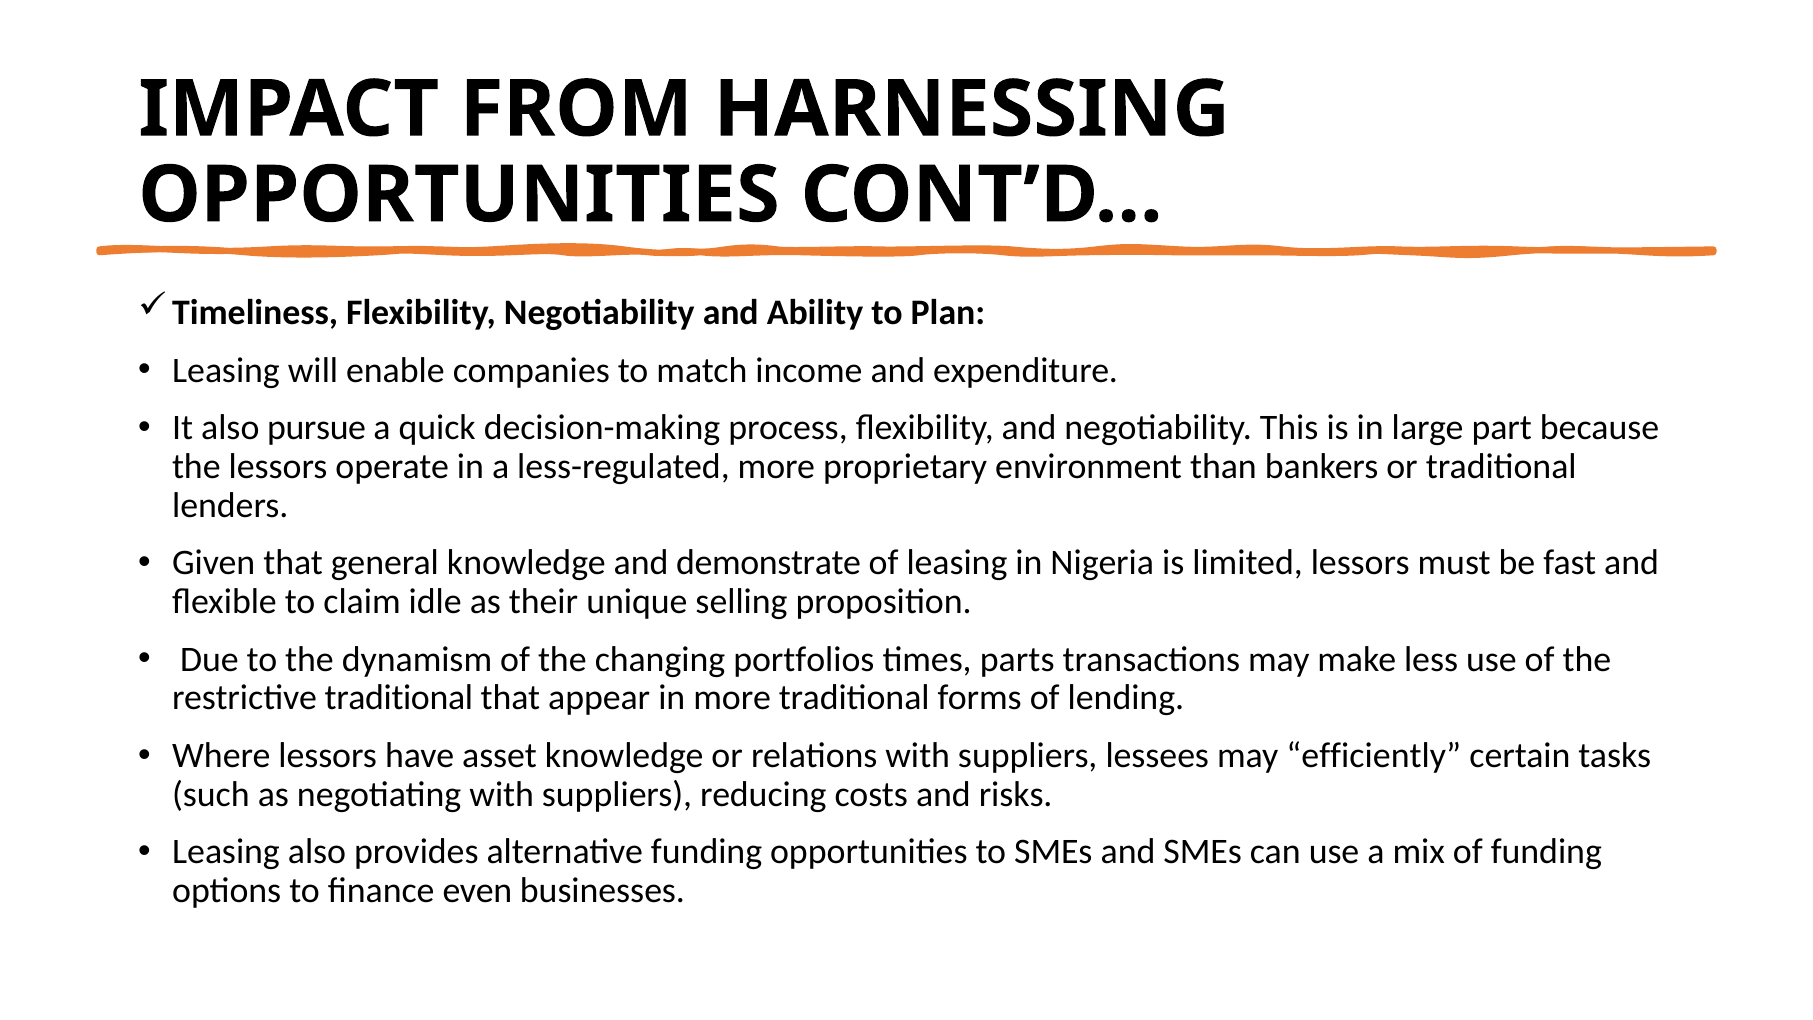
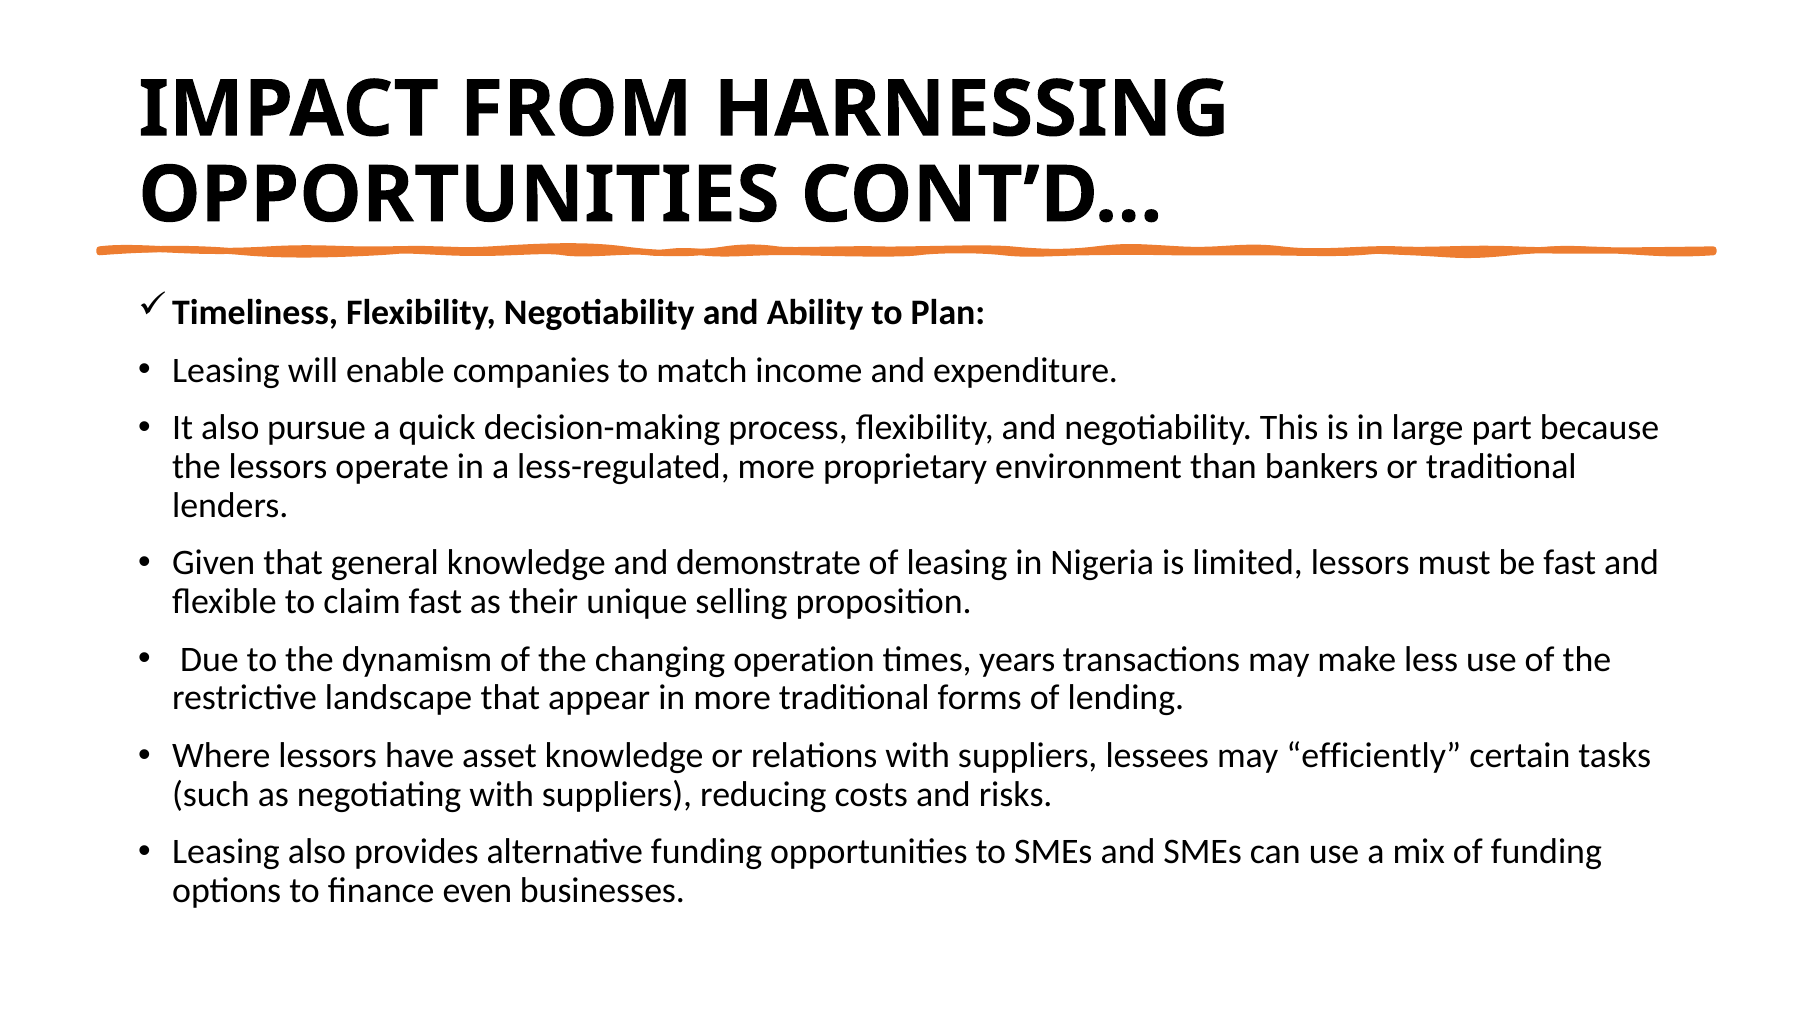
claim idle: idle -> fast (435, 602)
portfolios: portfolios -> operation (804, 659)
parts: parts -> years (1017, 659)
restrictive traditional: traditional -> landscape (399, 698)
